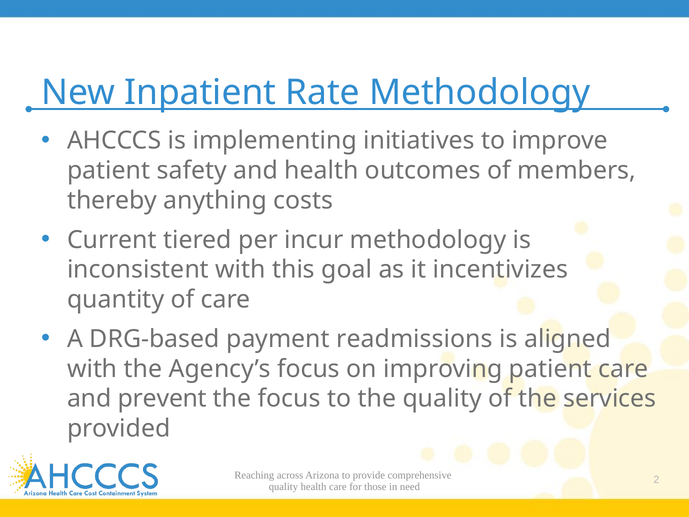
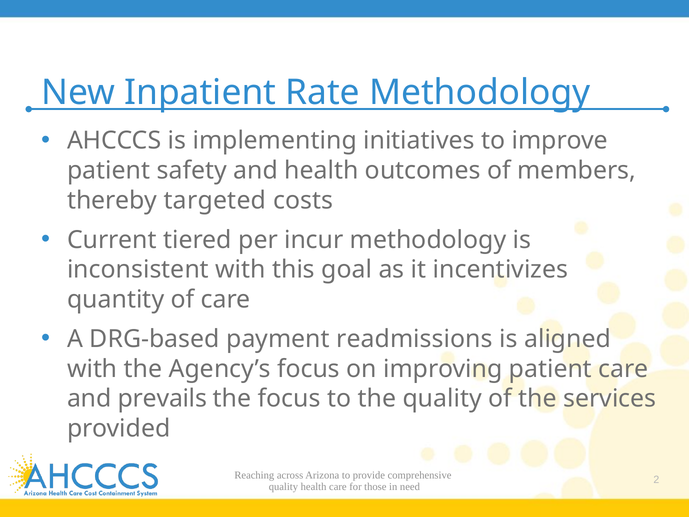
anything: anything -> targeted (215, 200)
prevent: prevent -> prevails (162, 398)
